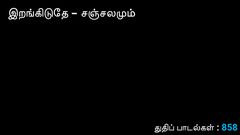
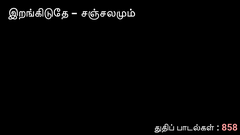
858 colour: light blue -> pink (230, 127)
